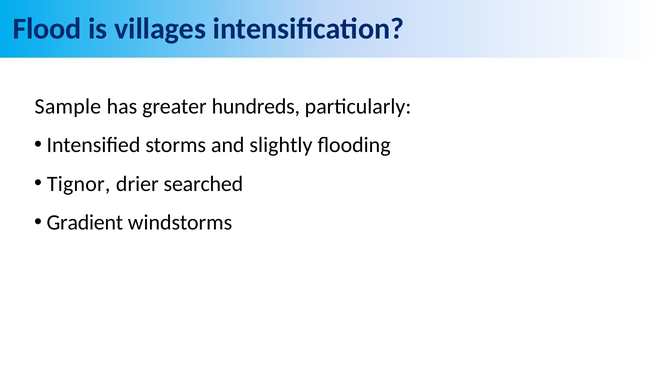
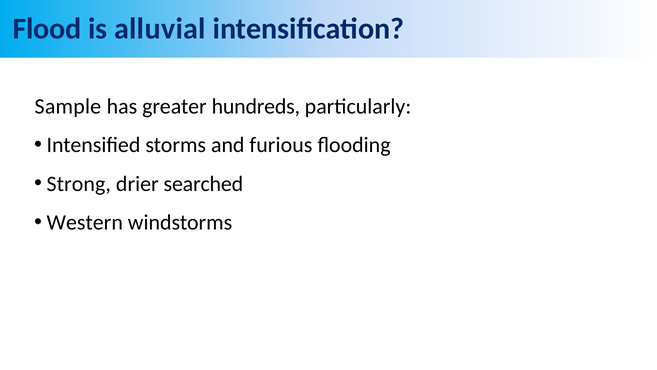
villages: villages -> alluvial (160, 29)
slightly: slightly -> furious (281, 145)
Tignor: Tignor -> Strong (79, 184)
Gradient: Gradient -> Western (85, 222)
